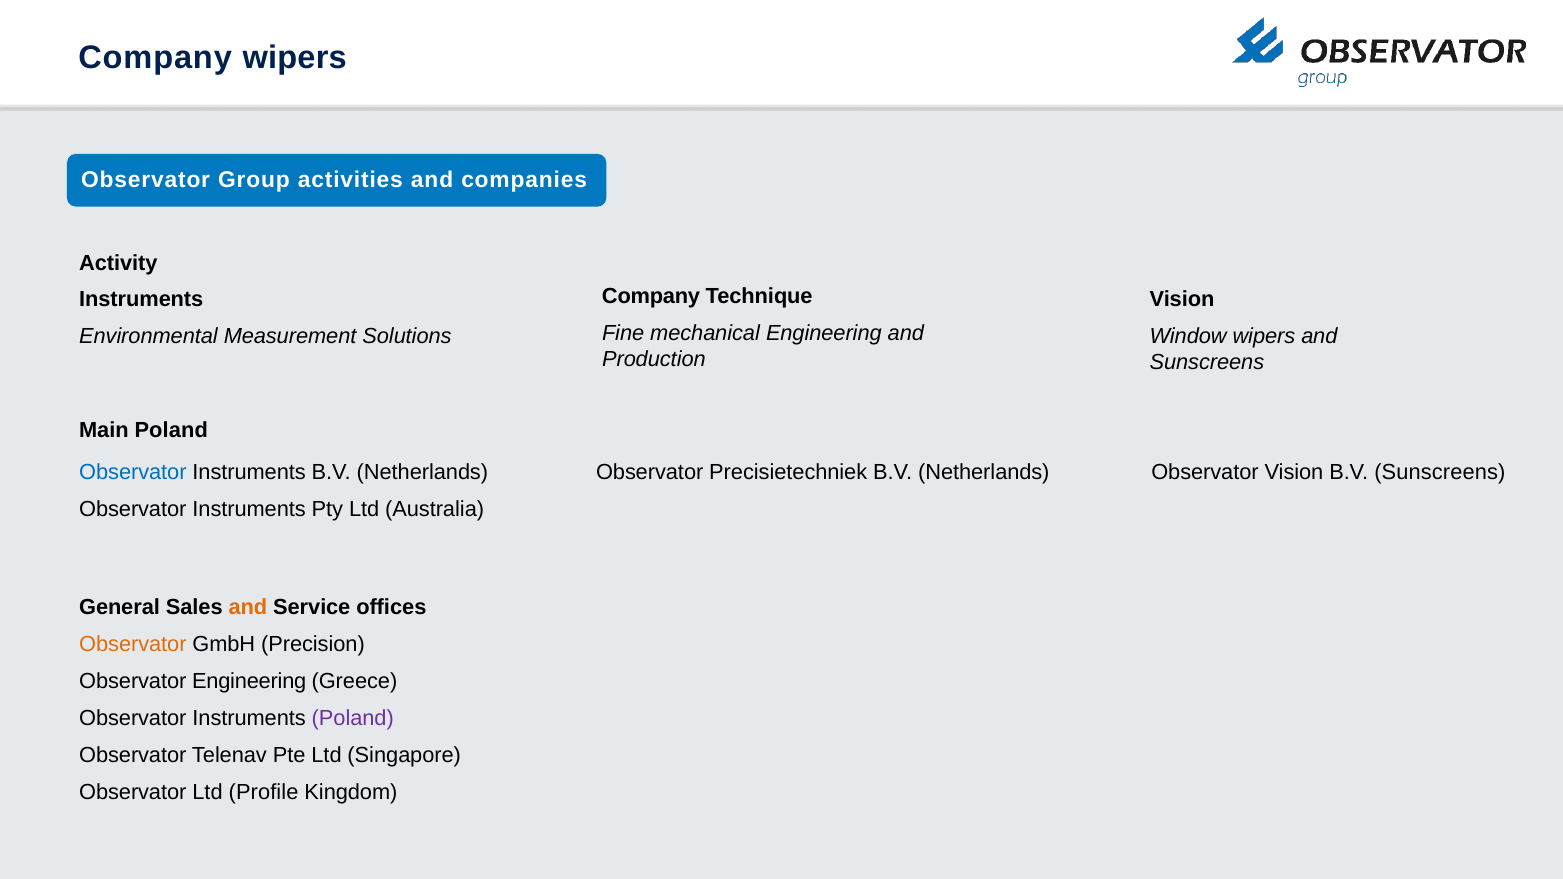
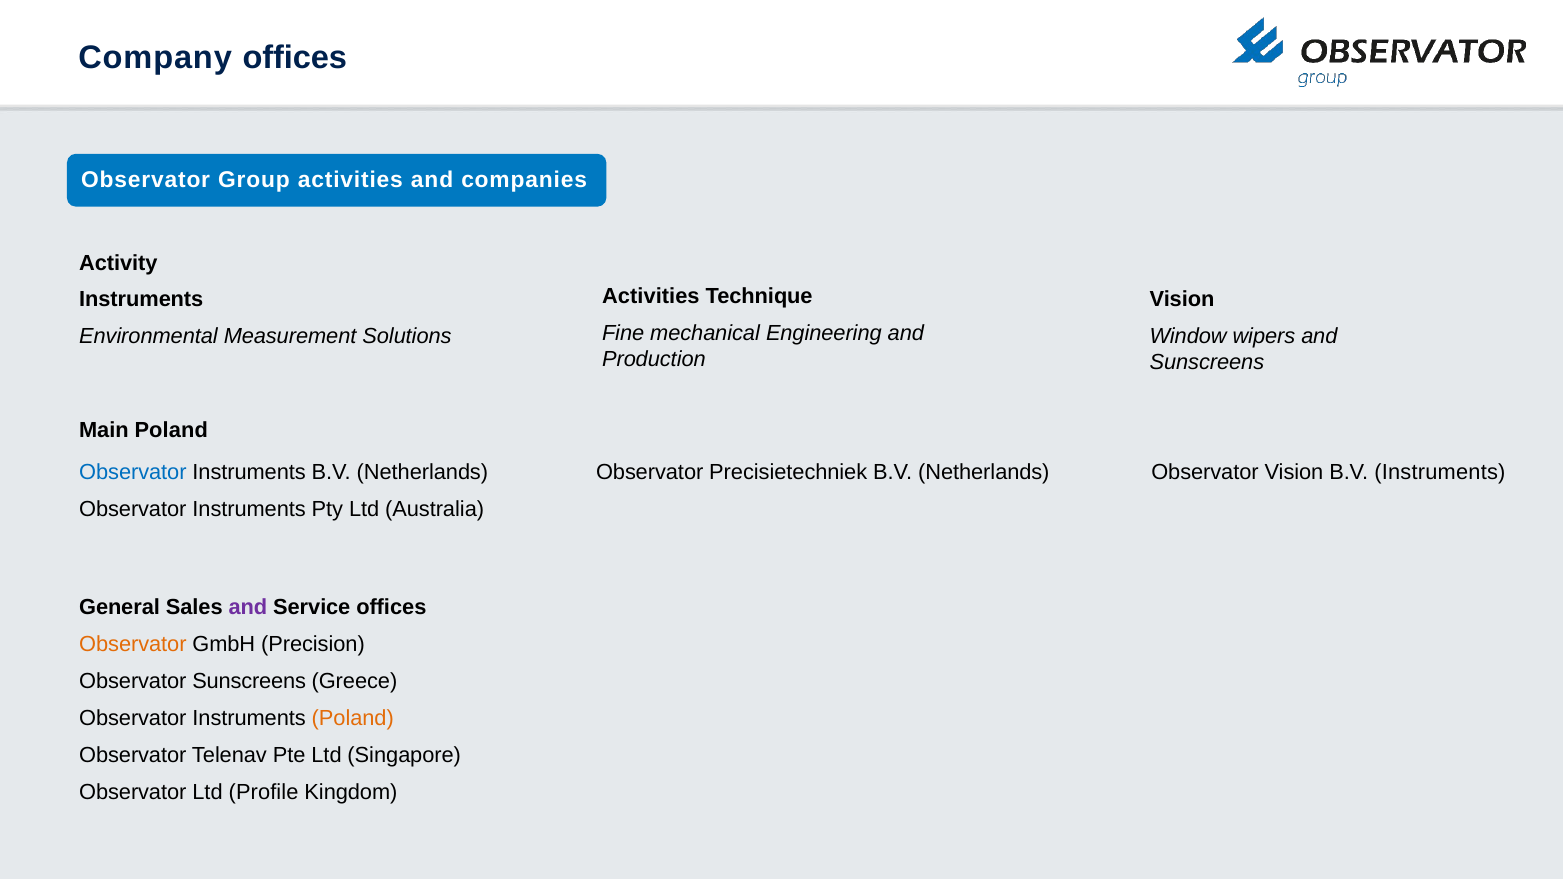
Company wipers: wipers -> offices (295, 58)
Company: Company -> Activities (651, 296)
B.V Sunscreens: Sunscreens -> Instruments (1440, 472)
and colour: orange -> purple (248, 607)
Observator Engineering: Engineering -> Sunscreens (249, 681)
Poland colour: purple -> orange (353, 718)
